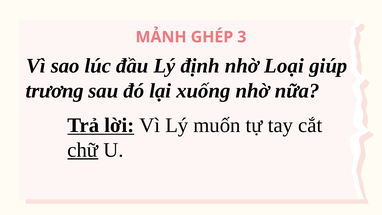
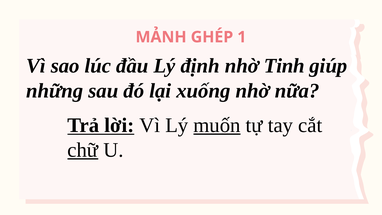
3: 3 -> 1 (242, 37)
Loại: Loại -> Tinh (284, 66)
trương: trương -> những (55, 91)
muốn underline: none -> present (217, 125)
